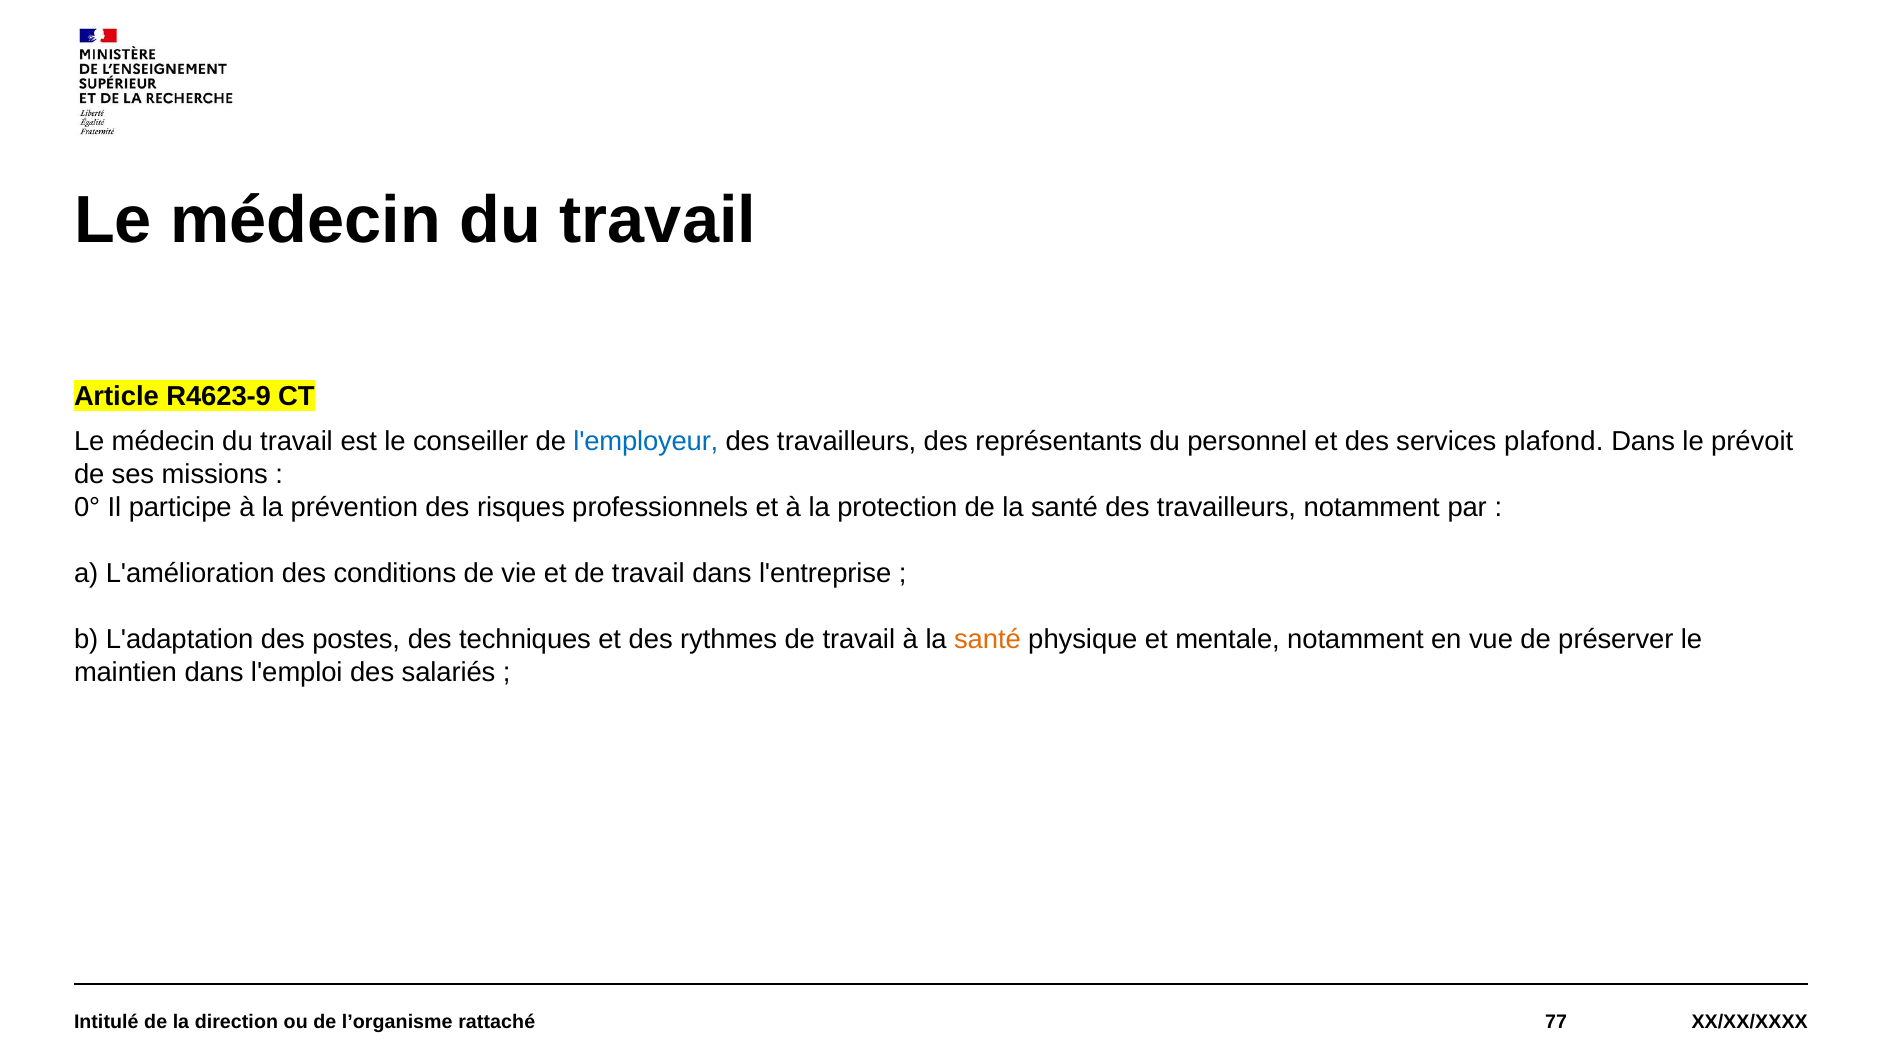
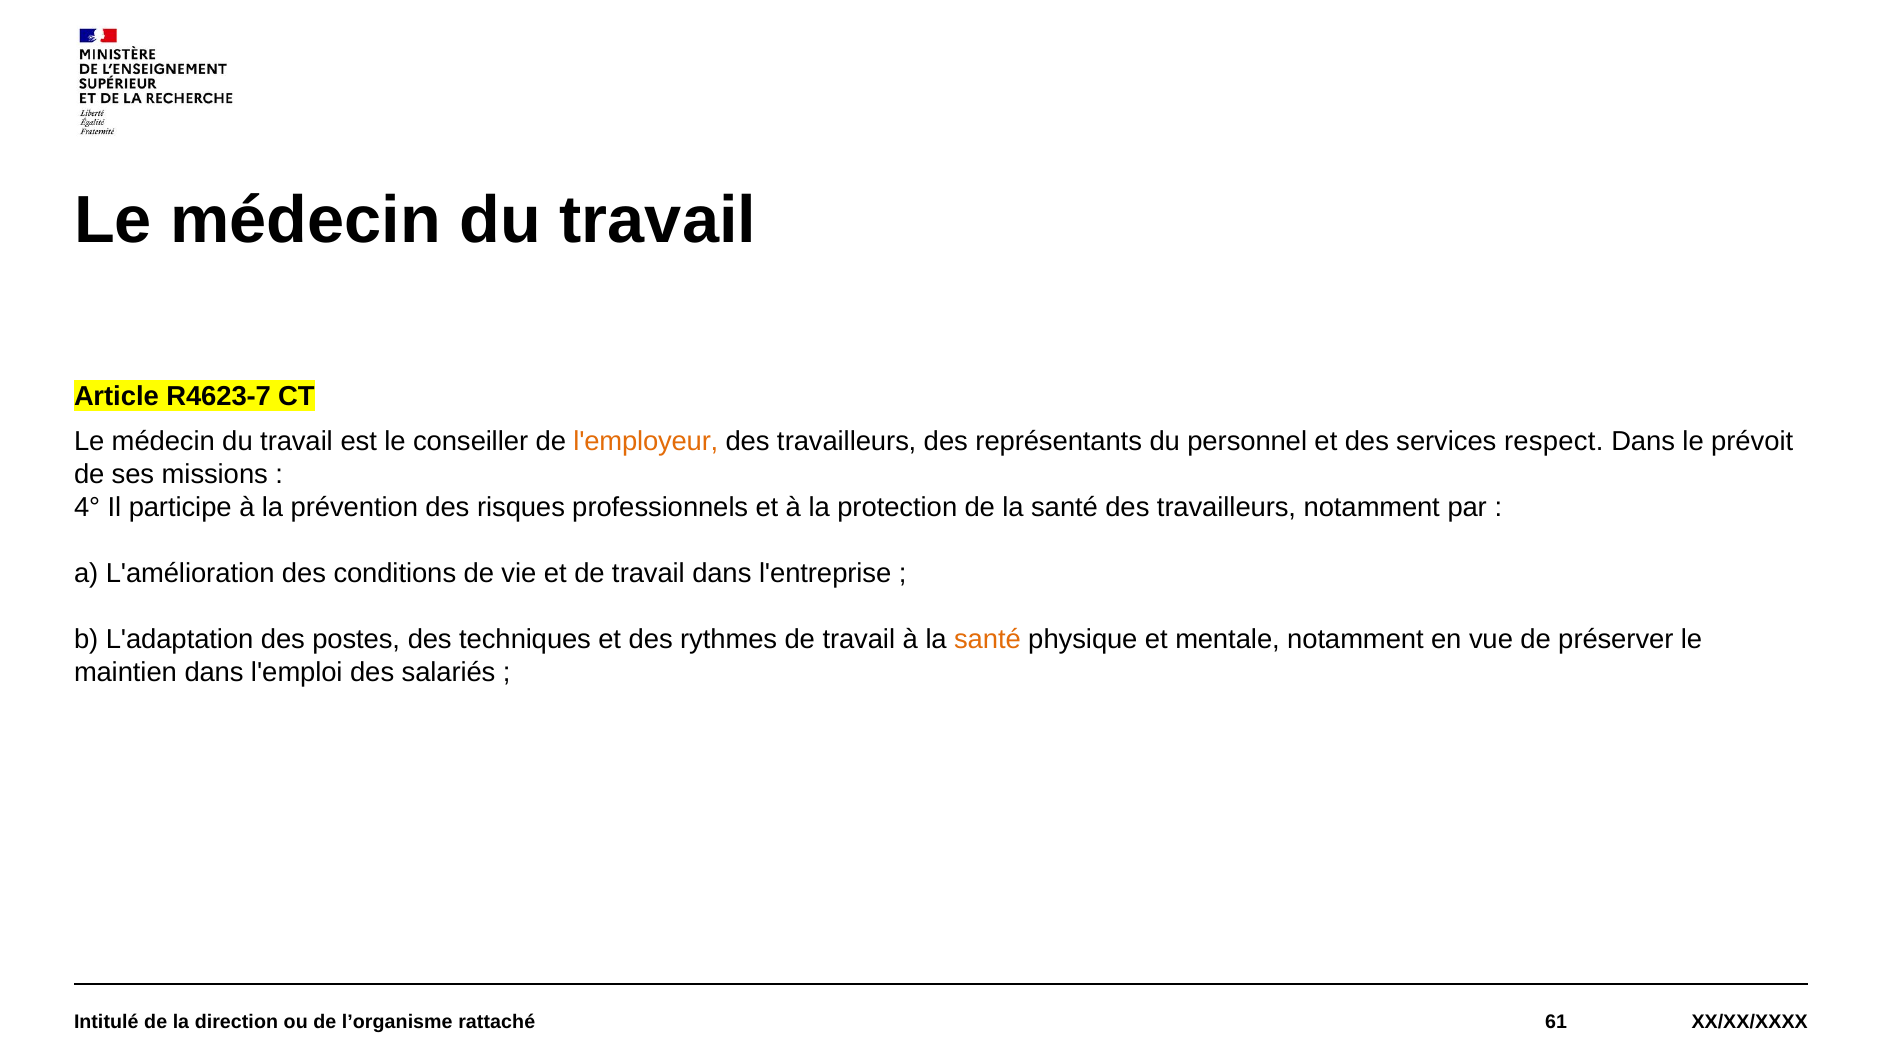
R4623-9: R4623-9 -> R4623-7 (219, 396)
l'employeur colour: blue -> orange (646, 442)
plafond: plafond -> respect (1554, 442)
0°: 0° -> 4° (87, 508)
77: 77 -> 61 (1556, 1023)
